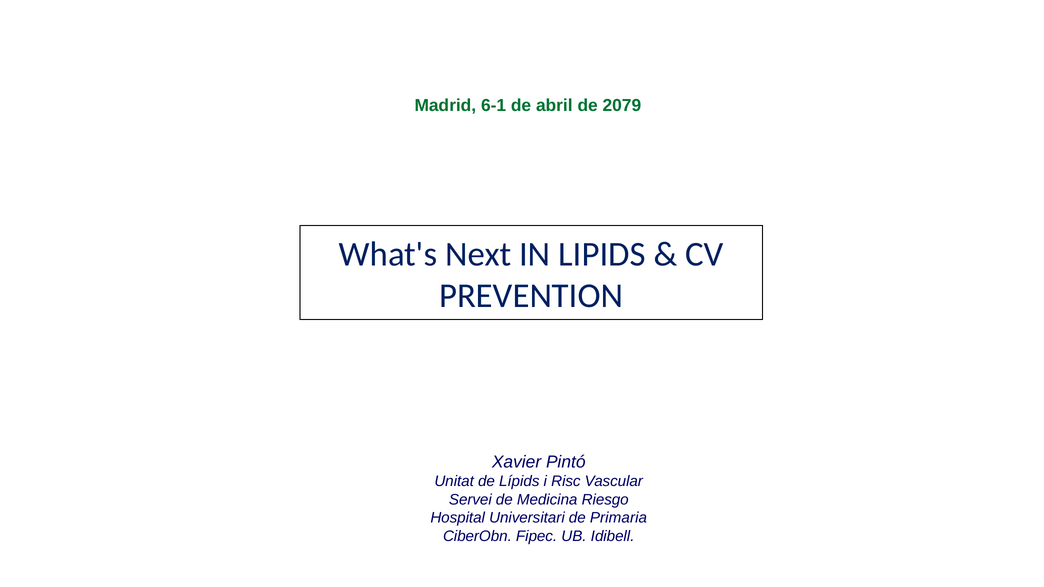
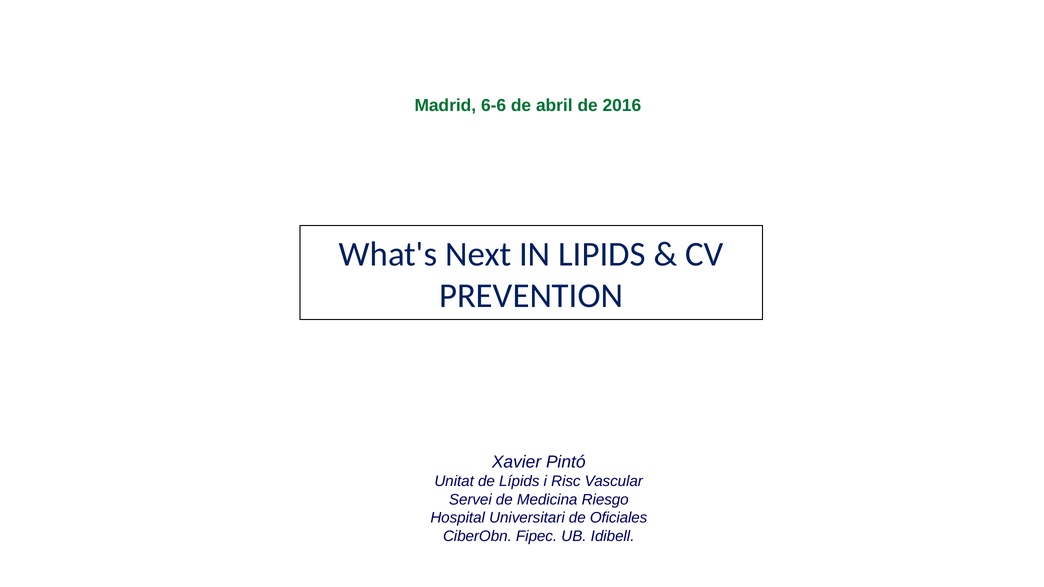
6-1: 6-1 -> 6-6 (494, 106)
2079: 2079 -> 2016 (622, 106)
Primaria: Primaria -> Oficiales (619, 518)
